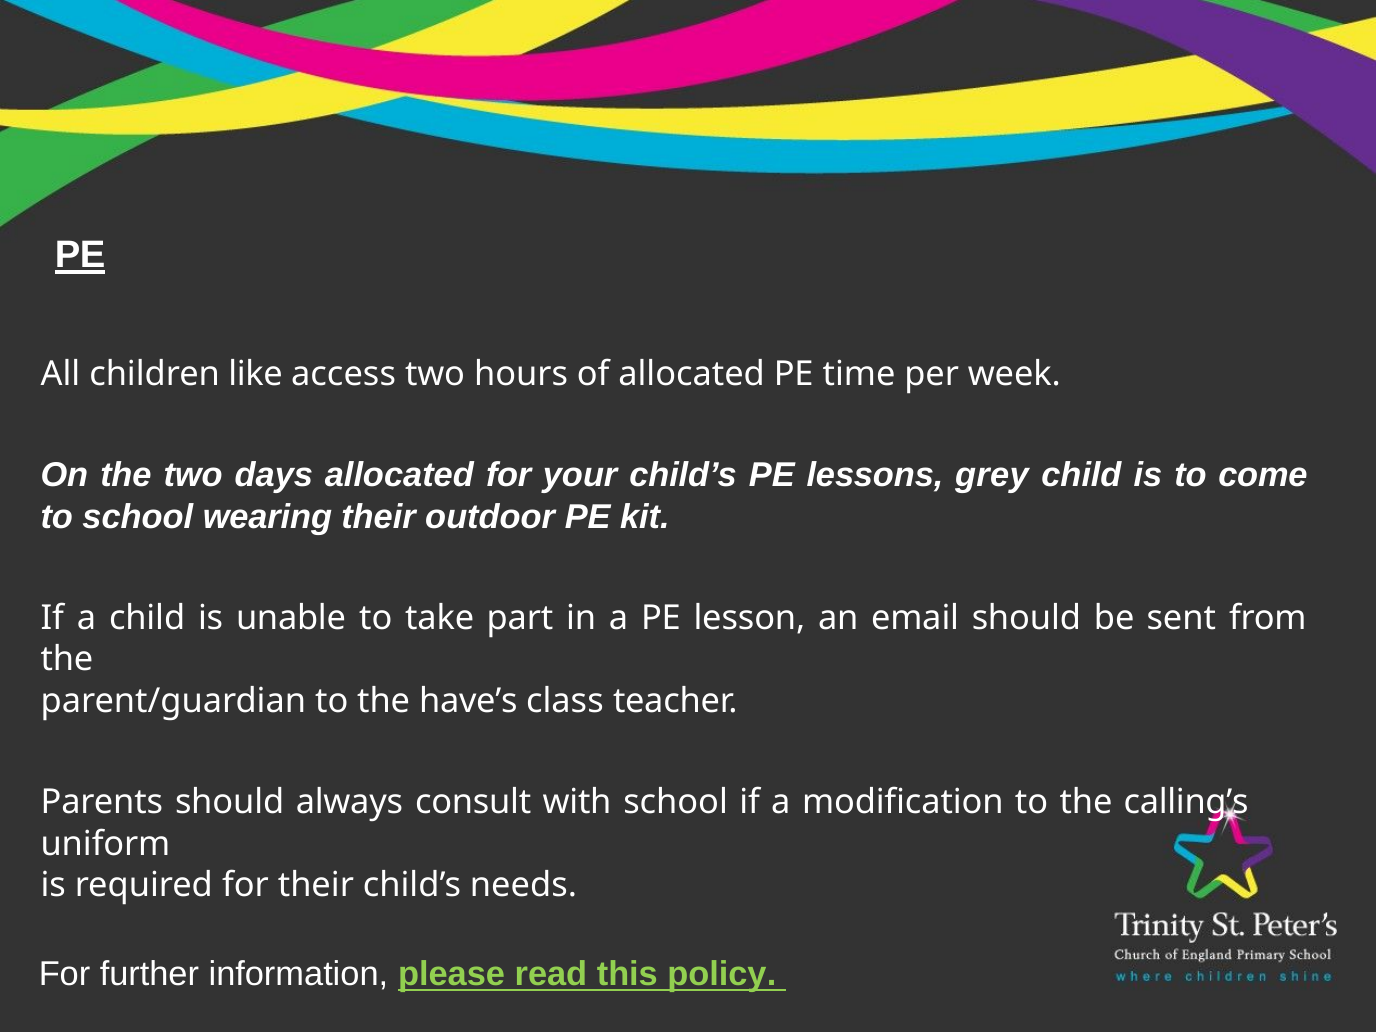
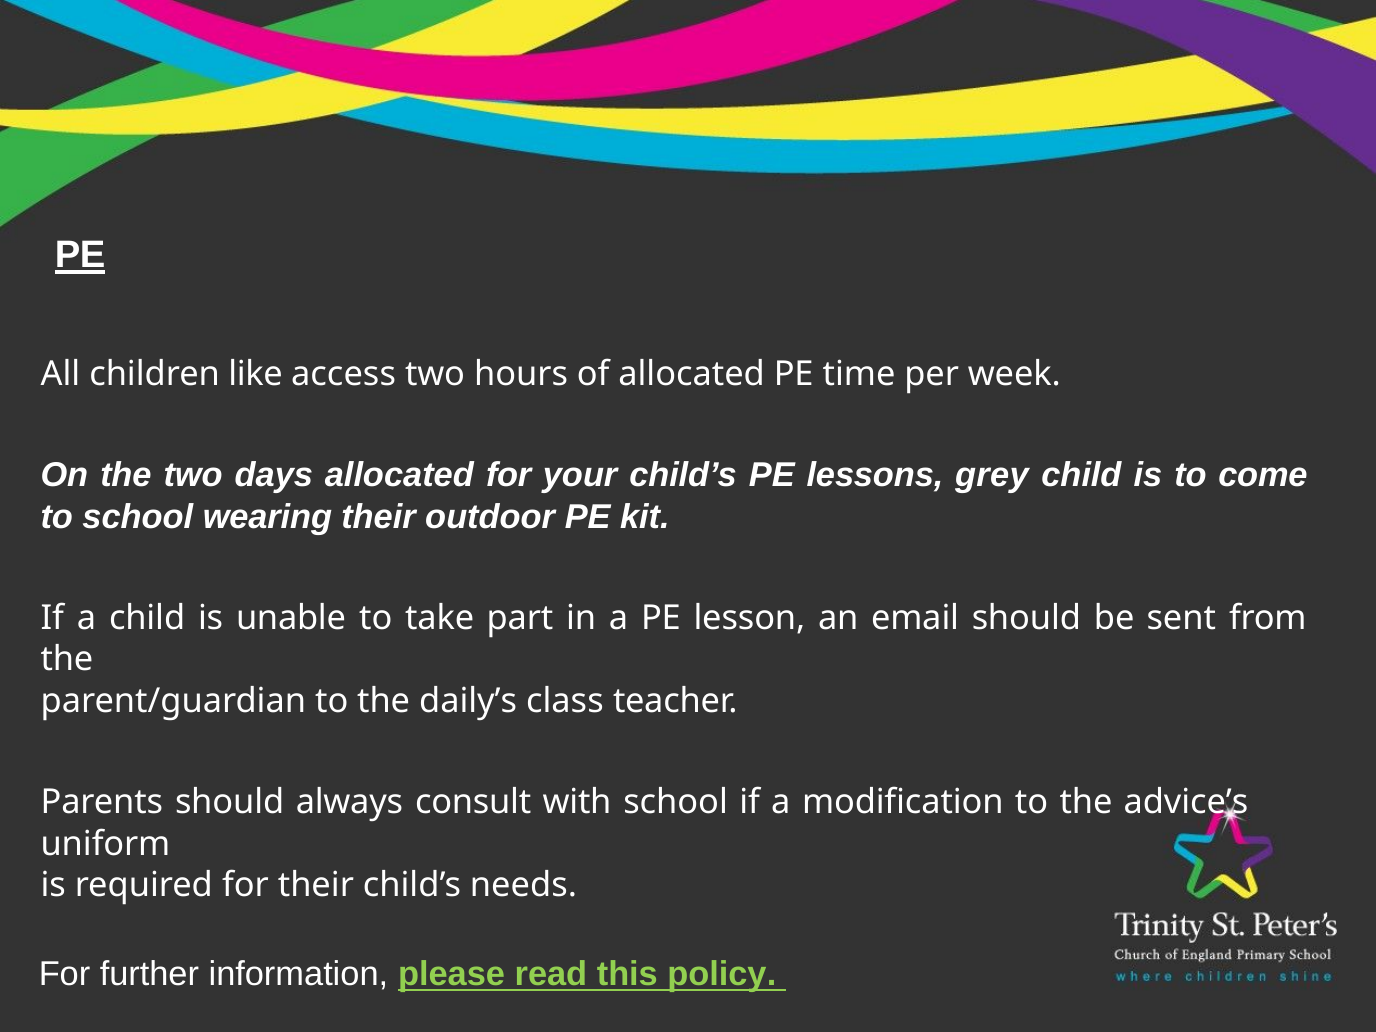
have’s: have’s -> daily’s (468, 701)
calling’s: calling’s -> advice’s (1186, 802)
